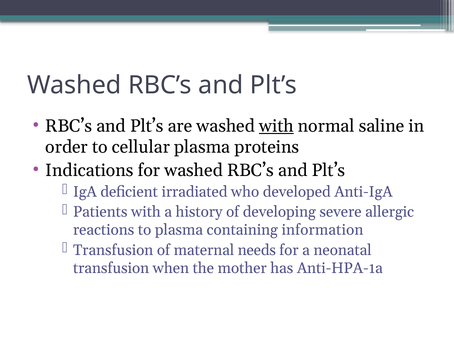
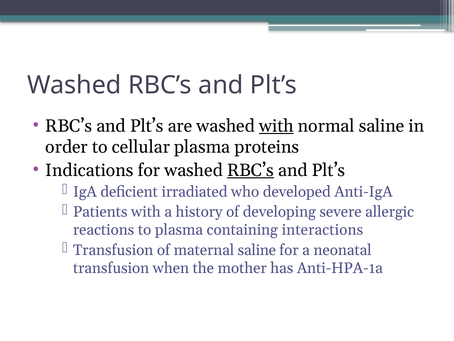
RBC’s underline: none -> present (250, 170)
information: information -> interactions (322, 230)
maternal needs: needs -> saline (257, 250)
